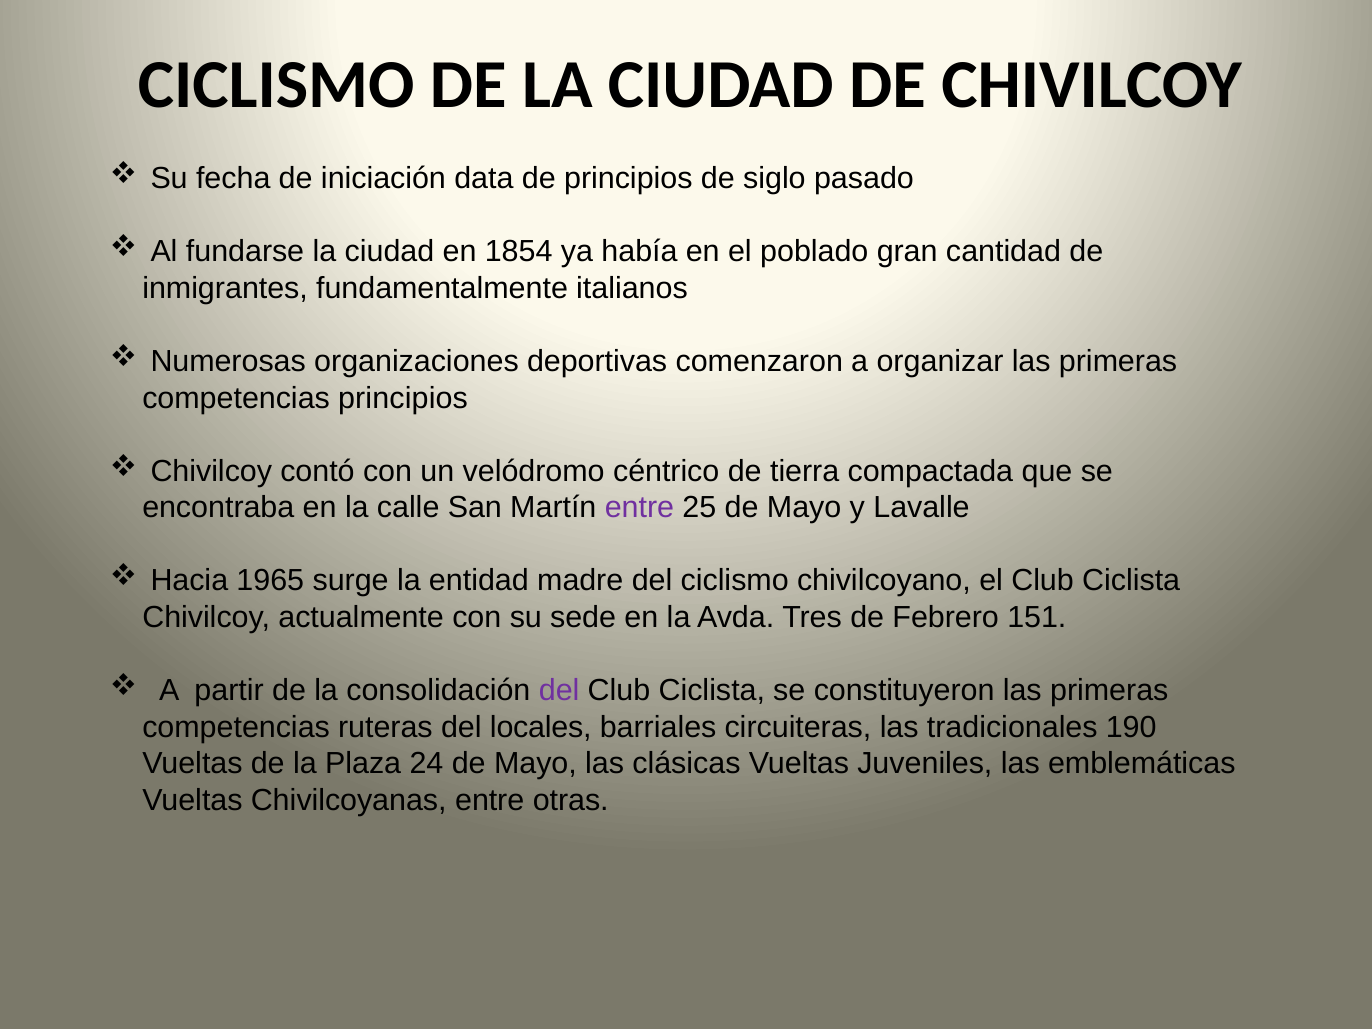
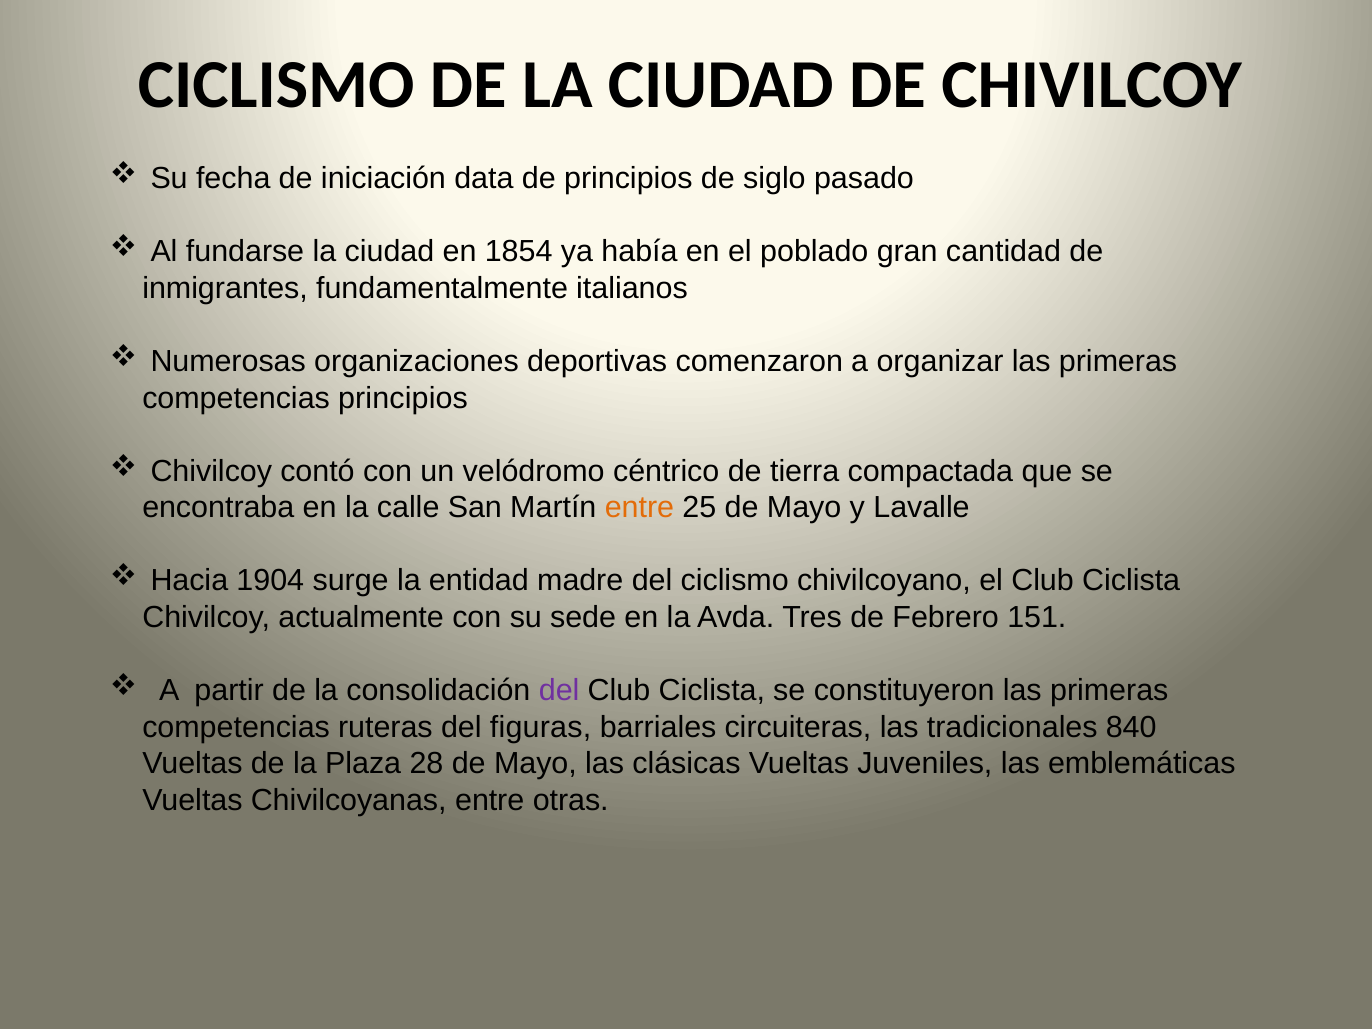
entre colour: purple -> orange (639, 508)
1965: 1965 -> 1904 (270, 581)
locales: locales -> figuras (541, 727)
190: 190 -> 840 (1131, 727)
24: 24 -> 28 (426, 764)
